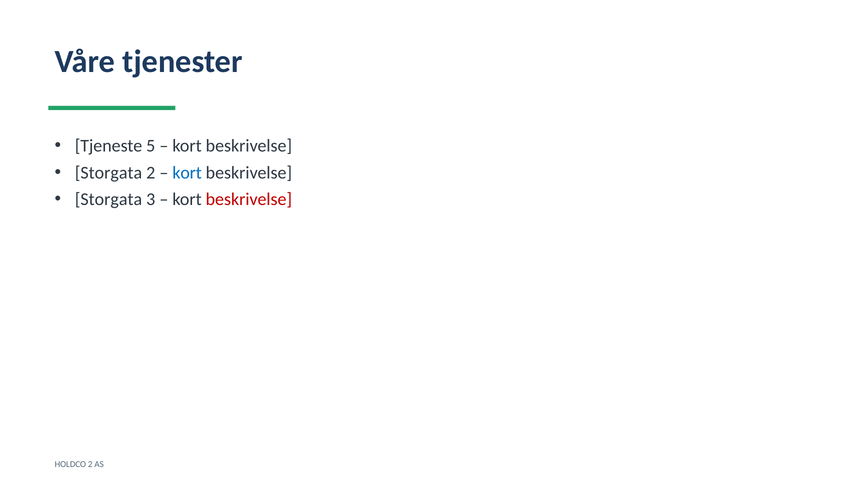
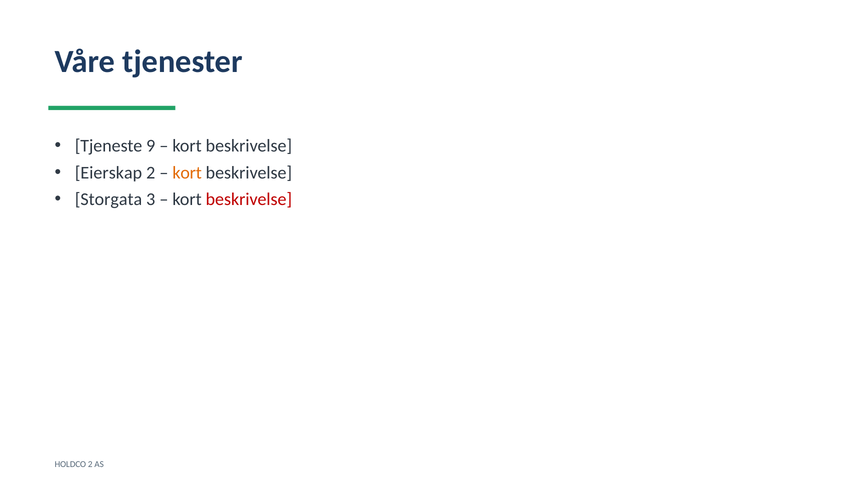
5: 5 -> 9 (151, 146)
Storgata: Storgata -> Eierskap (109, 173)
kort colour: blue -> orange (187, 173)
